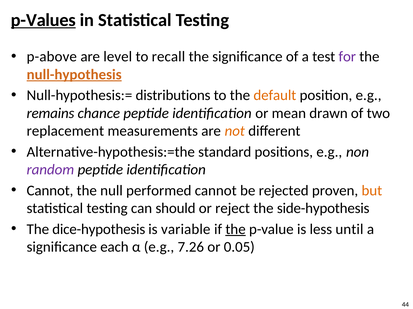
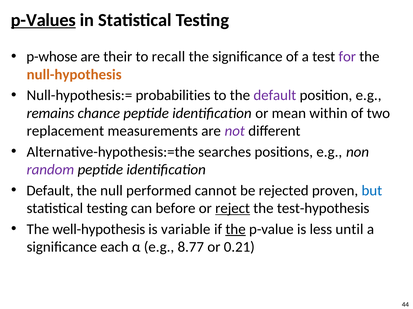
p-above: p-above -> p-whose (52, 57)
level: level -> their (118, 57)
null-hypothesis underline: present -> none (74, 75)
distributions: distributions -> probabilities (173, 96)
default colour: orange -> purple (275, 96)
drawn: drawn -> within (328, 113)
not colour: orange -> purple (235, 131)
standard: standard -> searches (225, 152)
Cannot: Cannot -> Default (50, 191)
but colour: orange -> blue (372, 191)
should: should -> before (176, 209)
reject underline: none -> present (233, 209)
side-hypothesis: side-hypothesis -> test-hypothesis (323, 209)
dice-hypothesis: dice-hypothesis -> well-hypothesis (99, 230)
7.26: 7.26 -> 8.77 (191, 248)
0.05: 0.05 -> 0.21 (239, 248)
